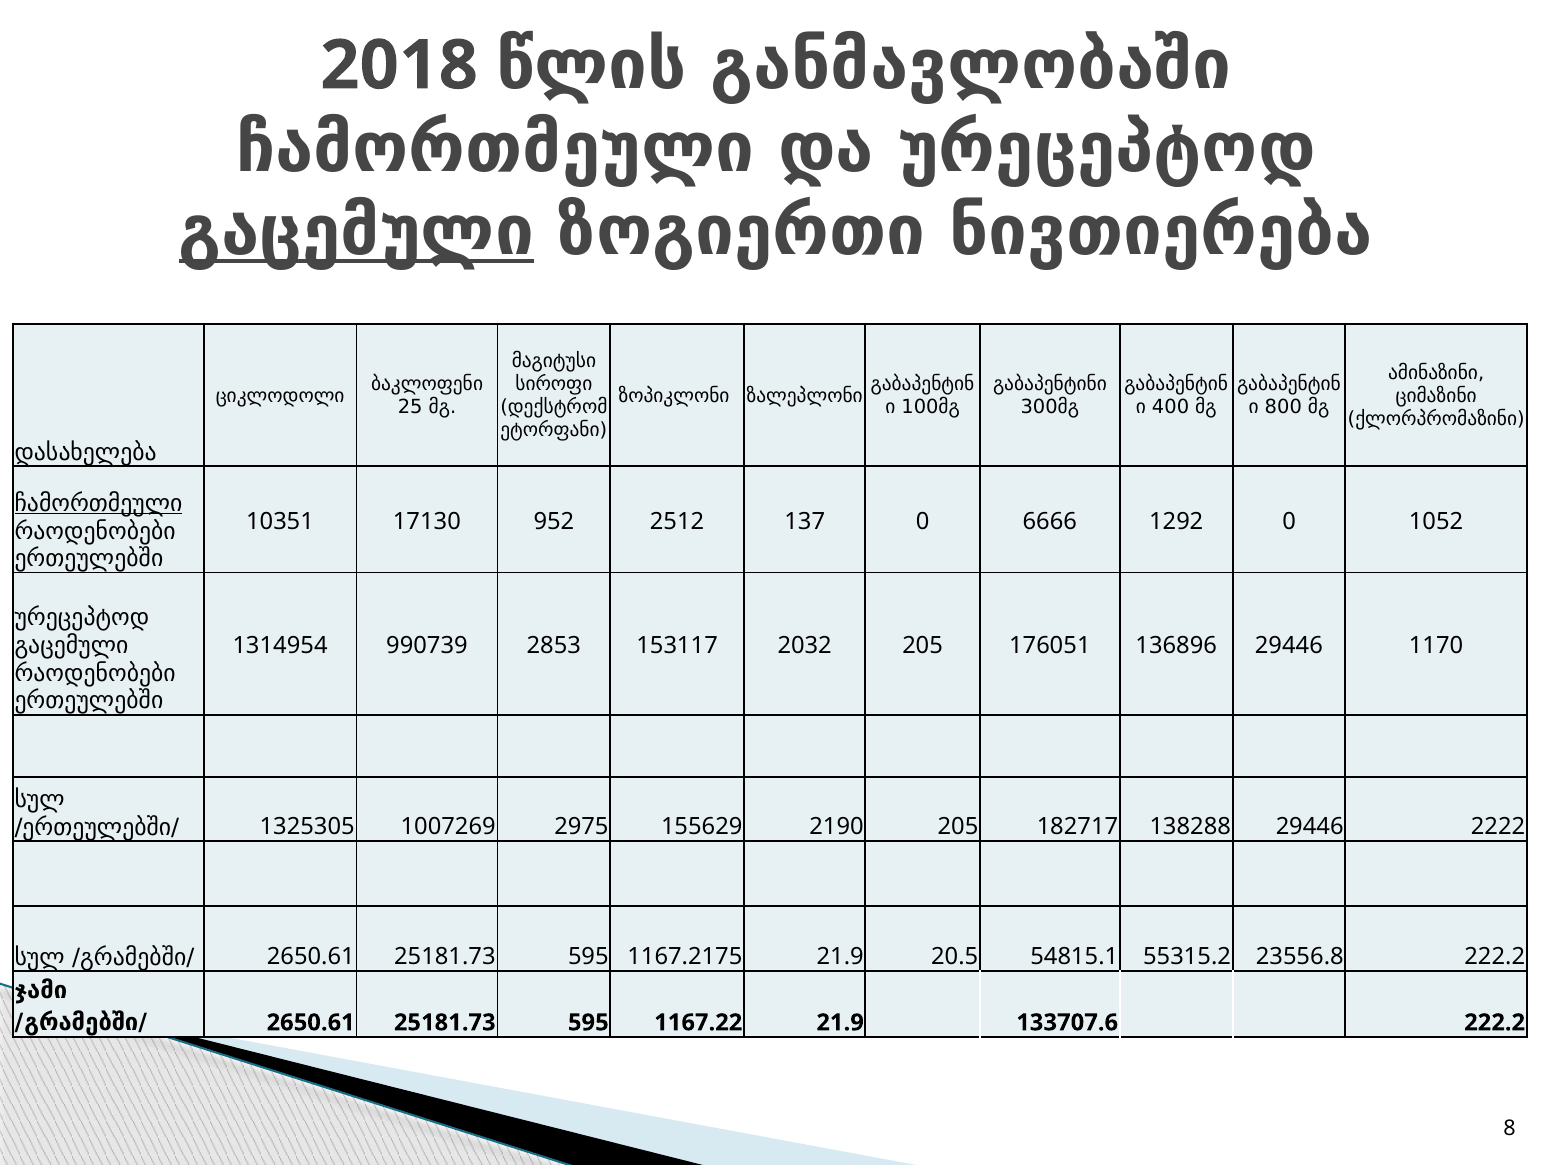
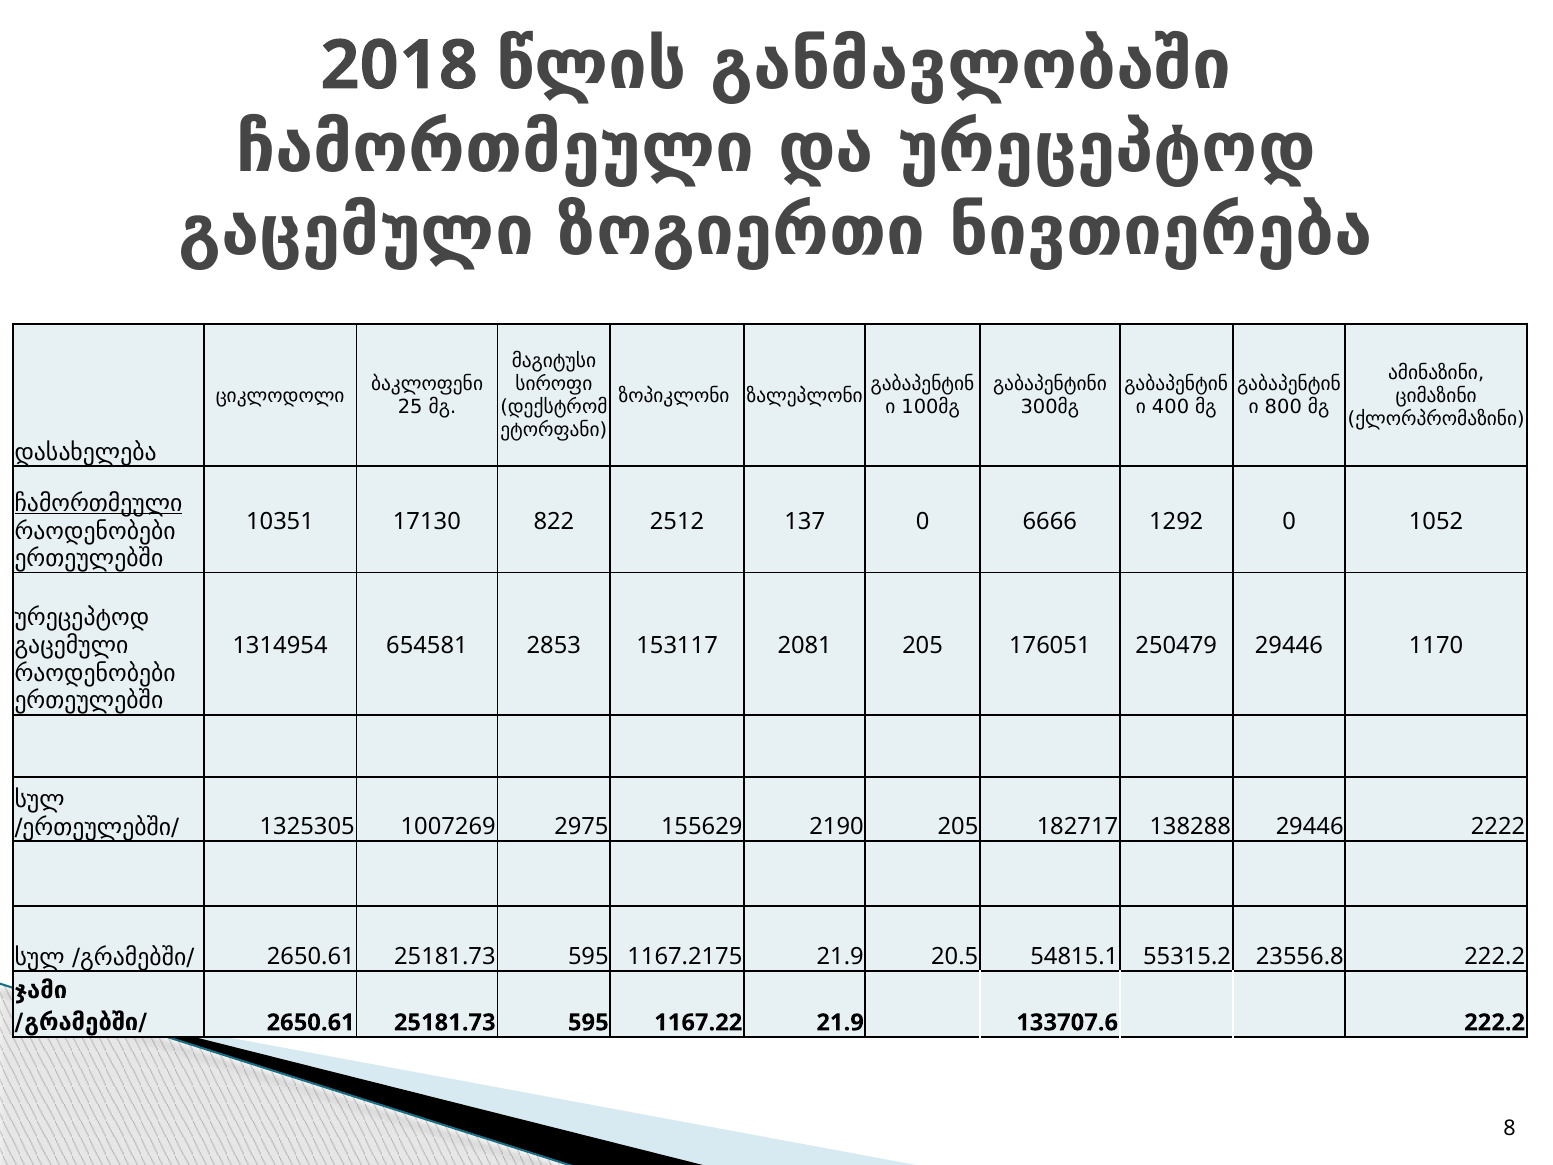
გაცემული underline: present -> none (356, 231)
952: 952 -> 822 (554, 521)
990739: 990739 -> 654581 (427, 646)
2032: 2032 -> 2081 (805, 646)
136896: 136896 -> 250479 (1176, 646)
